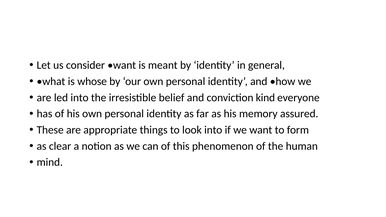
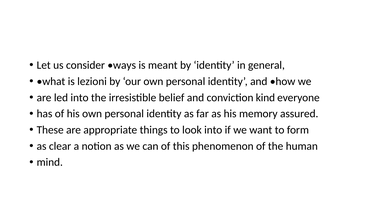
consider want: want -> ways (122, 65)
whose: whose -> lezioni (92, 81)
